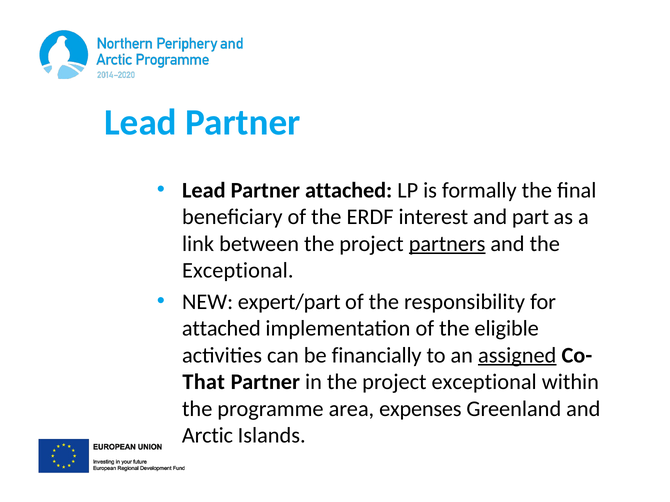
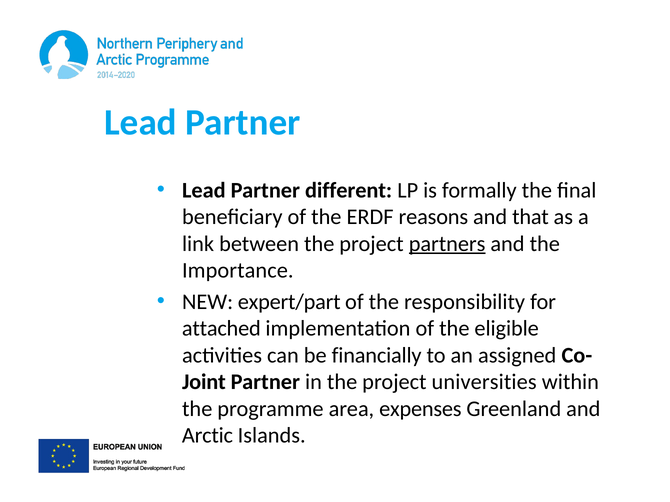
Partner attached: attached -> different (349, 190)
interest: interest -> reasons (433, 217)
part: part -> that (530, 217)
Exceptional: Exceptional -> Importance (238, 271)
assigned underline: present -> none (517, 356)
That: That -> Joint (204, 382)
project exceptional: exceptional -> universities (484, 382)
